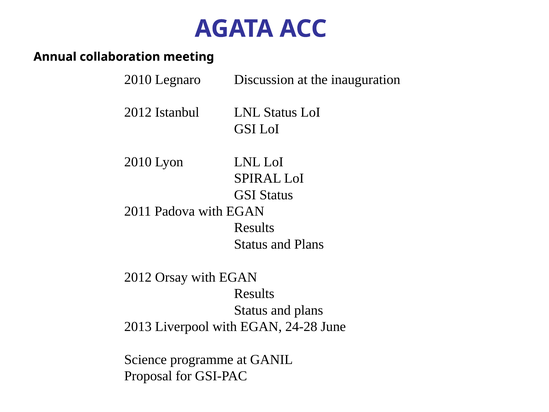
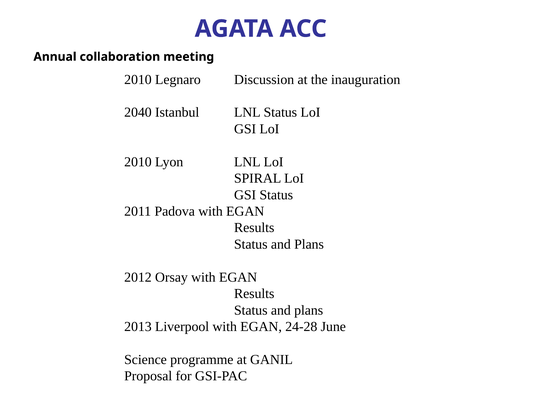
2012: 2012 -> 2040 (138, 112)
